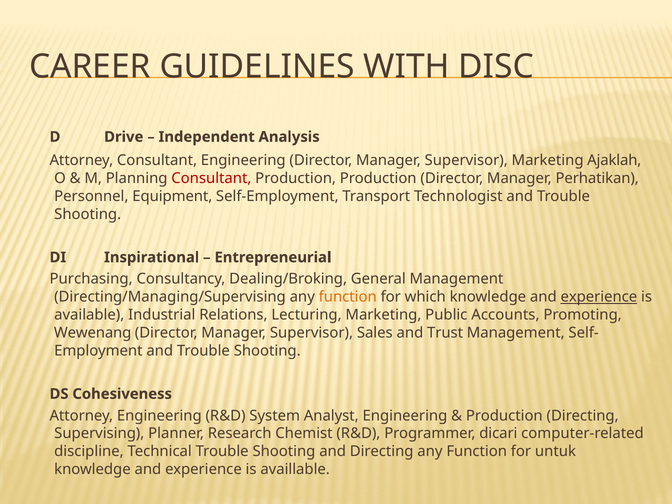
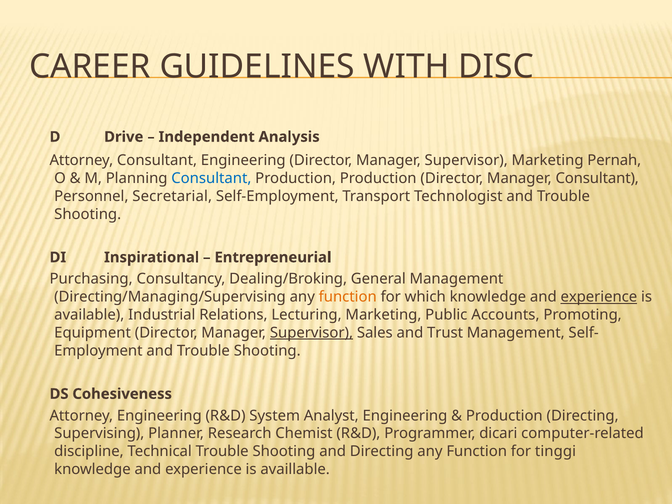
Ajaklah: Ajaklah -> Pernah (614, 160)
Consultant colour: red -> blue (211, 178)
Manager Perhatikan: Perhatikan -> Consultant (597, 178)
Equipment: Equipment -> Secretarial (172, 196)
Wewenang: Wewenang -> Equipment (93, 333)
Supervisor underline: none -> present (311, 333)
untuk: untuk -> tinggi (555, 451)
